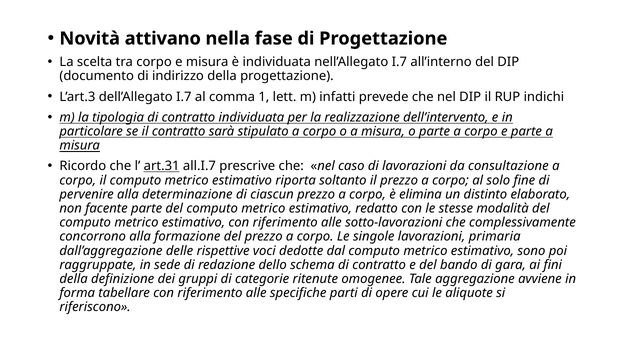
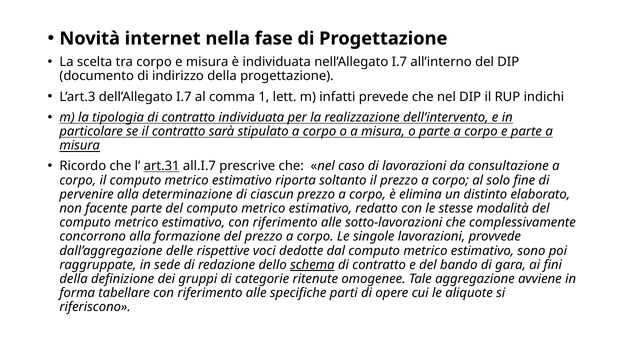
attivano: attivano -> internet (163, 39)
primaria: primaria -> provvede (495, 237)
schema underline: none -> present (312, 265)
